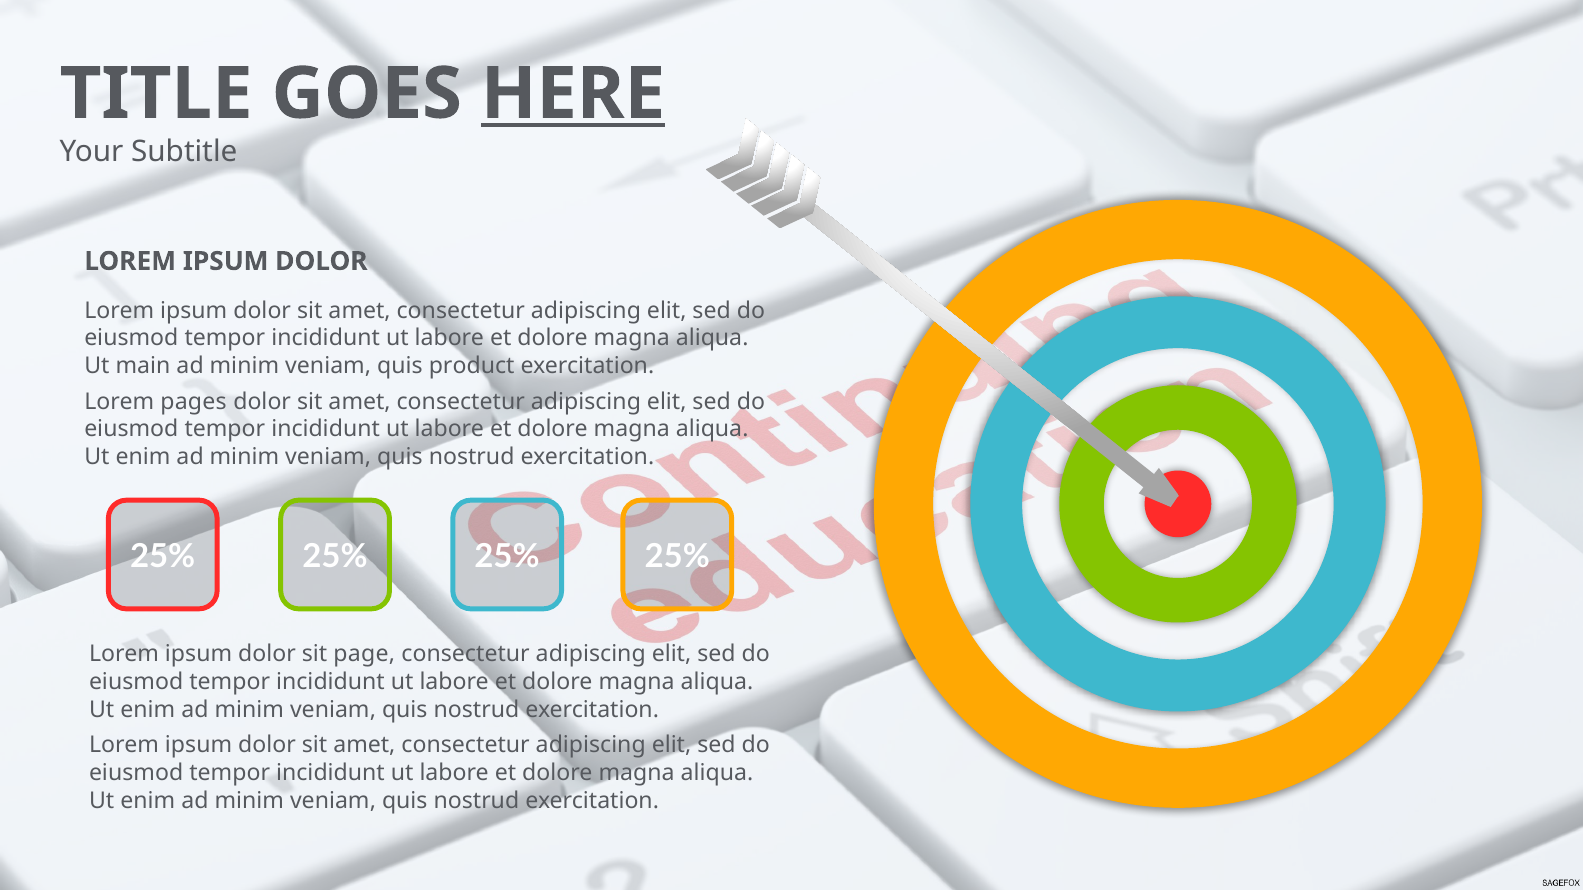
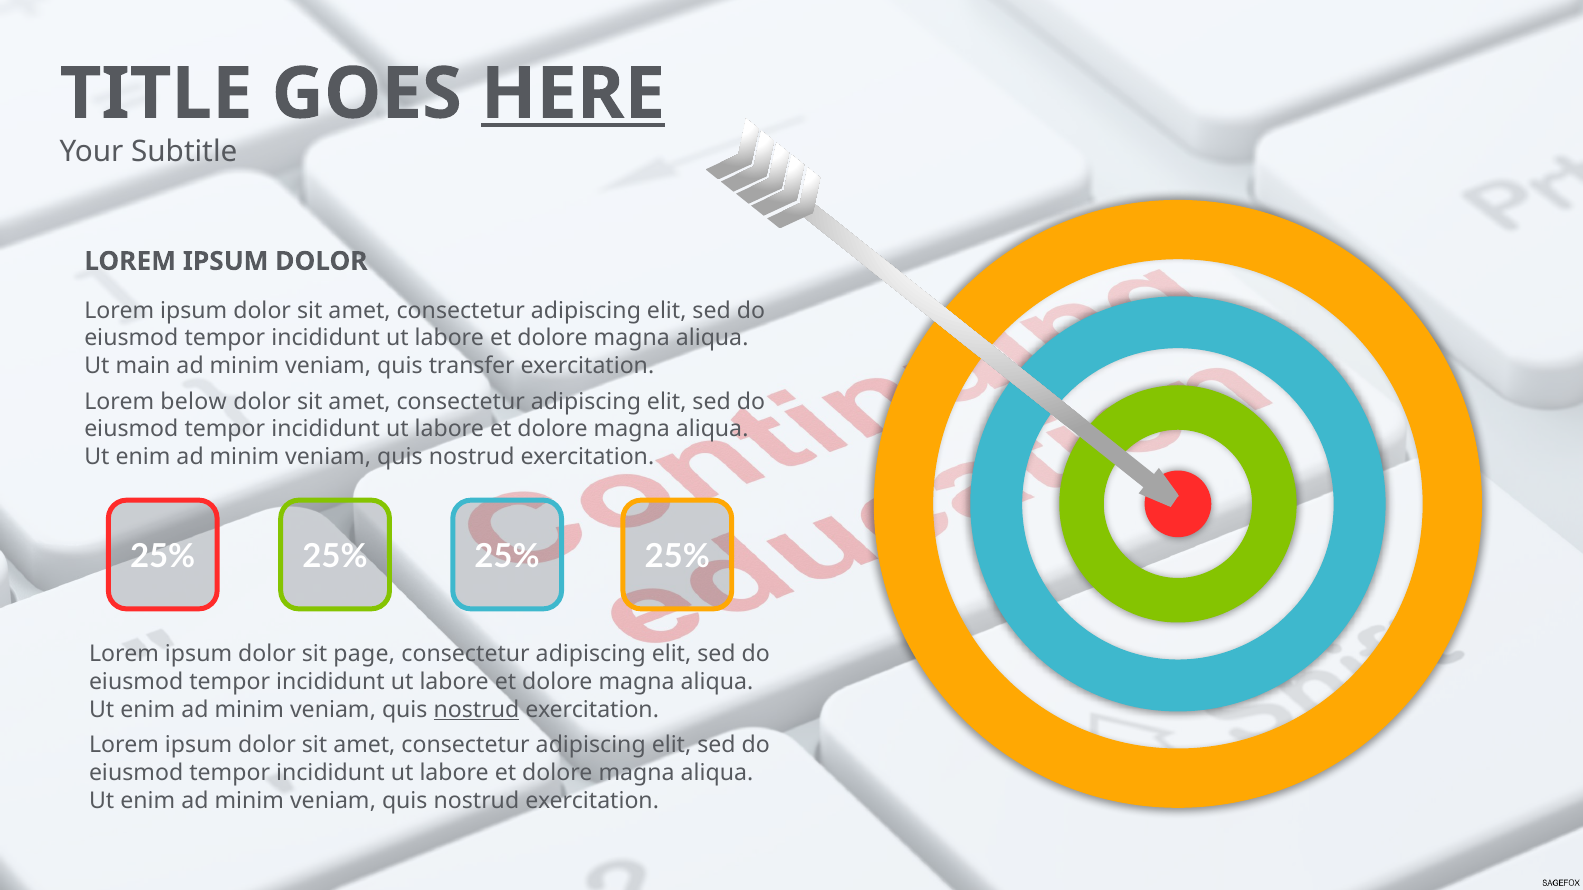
product: product -> transfer (472, 366)
pages: pages -> below (194, 402)
nostrud underline: none -> present (476, 710)
